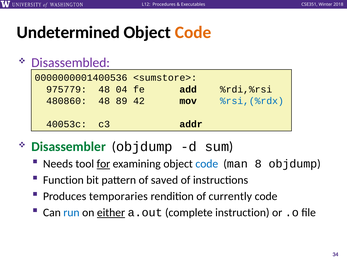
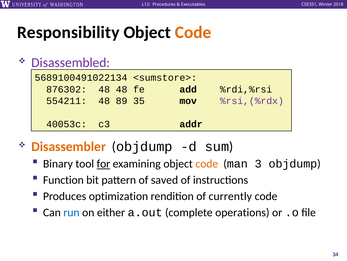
Undetermined: Undetermined -> Responsibility (68, 32)
0000000001400536: 0000000001400536 -> 5689100491022134 (81, 78)
975779: 975779 -> 876302 (66, 89)
48 04: 04 -> 48 (122, 89)
480860: 480860 -> 554211 (66, 101)
42: 42 -> 35 (139, 101)
%rsi,(%rdx colour: blue -> purple (252, 101)
Disassembler colour: green -> orange (69, 146)
Needs: Needs -> Binary (58, 163)
code colour: blue -> orange (207, 163)
8: 8 -> 3 (258, 163)
temporaries: temporaries -> optimization (118, 196)
either underline: present -> none (111, 212)
instruction: instruction -> operations (242, 212)
